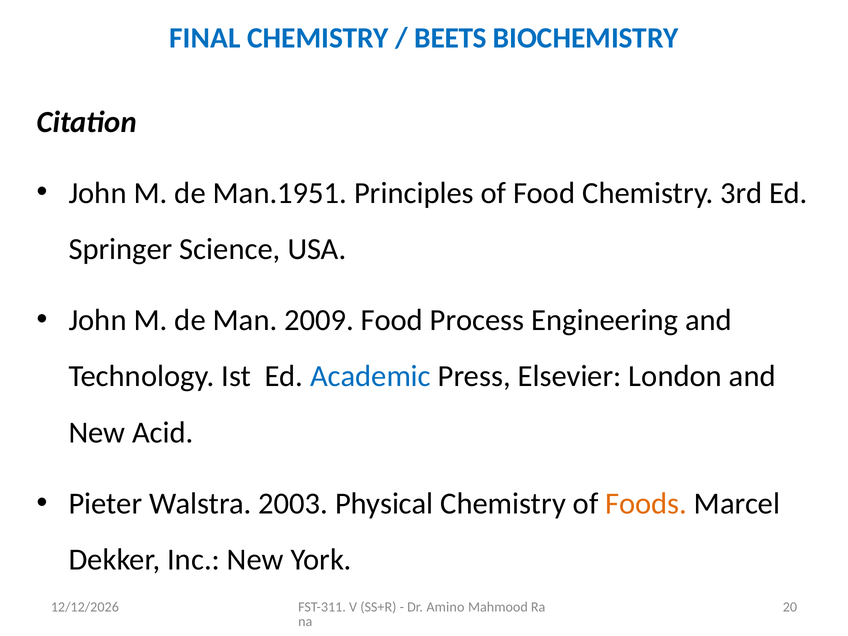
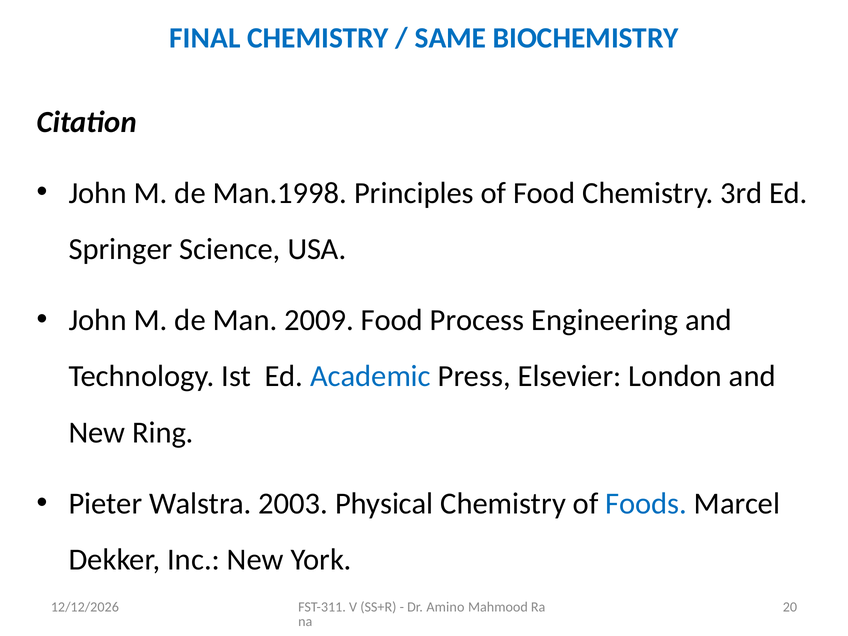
BEETS: BEETS -> SAME (450, 38)
Man.1951: Man.1951 -> Man.1998 (280, 193)
Acid: Acid -> Ring (163, 433)
Foods colour: orange -> blue (646, 504)
